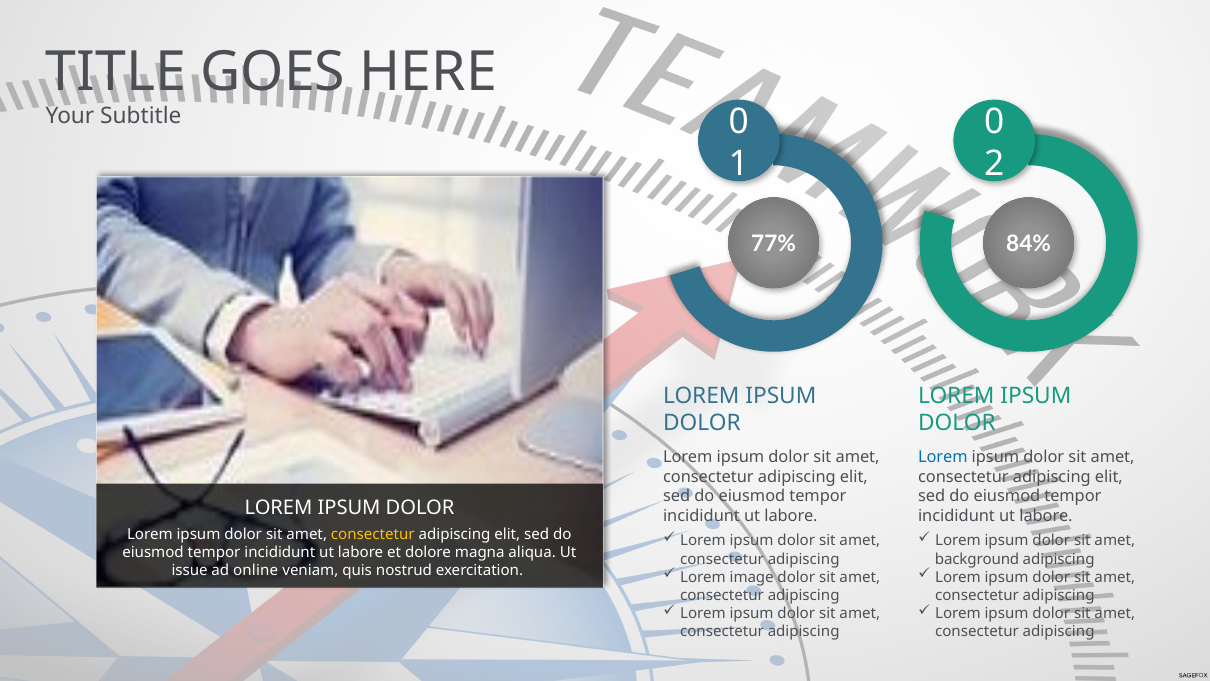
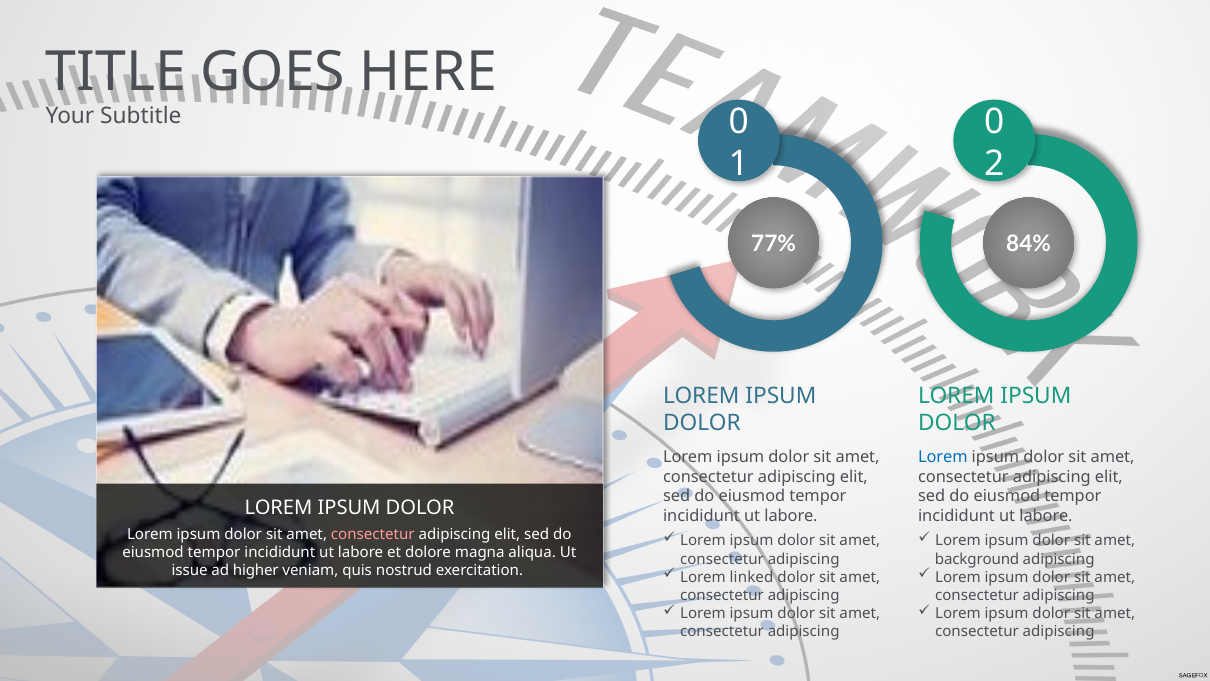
consectetur colour: yellow -> pink (373, 534)
online: online -> higher (256, 570)
image: image -> linked (752, 577)
